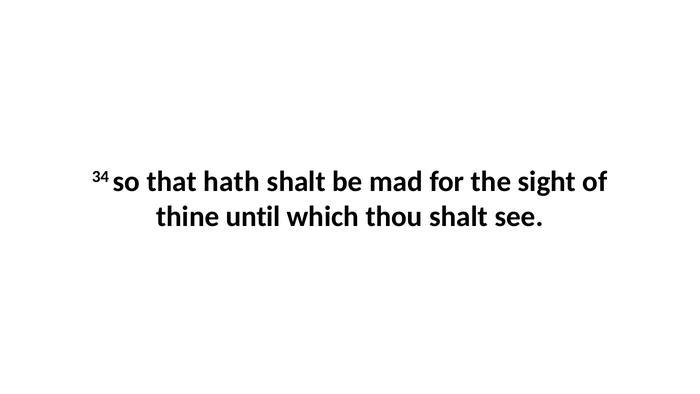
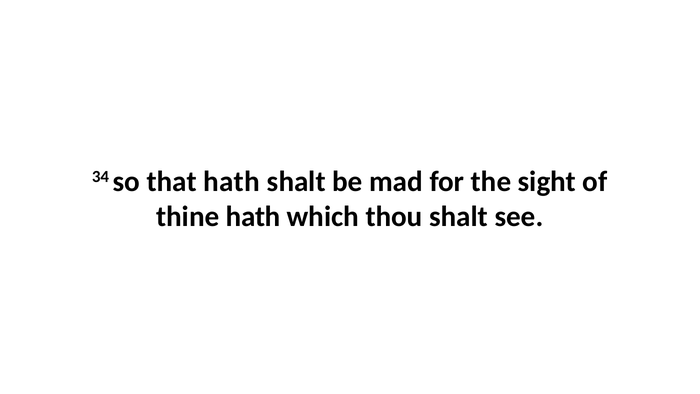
thine until: until -> hath (253, 216)
